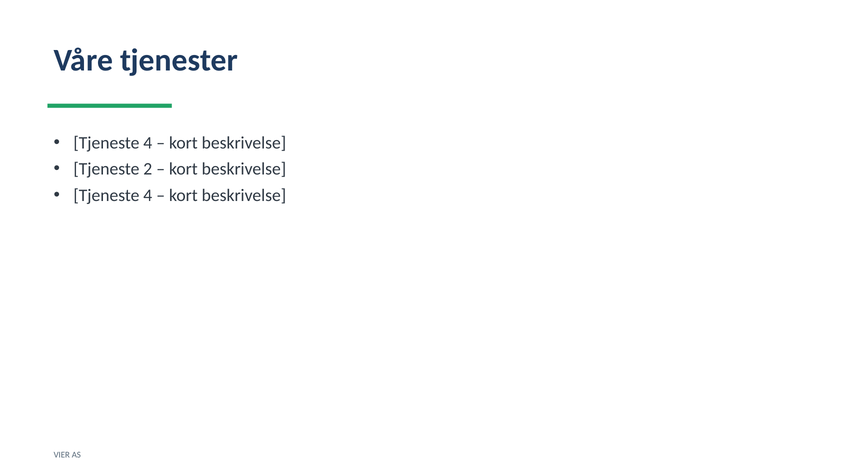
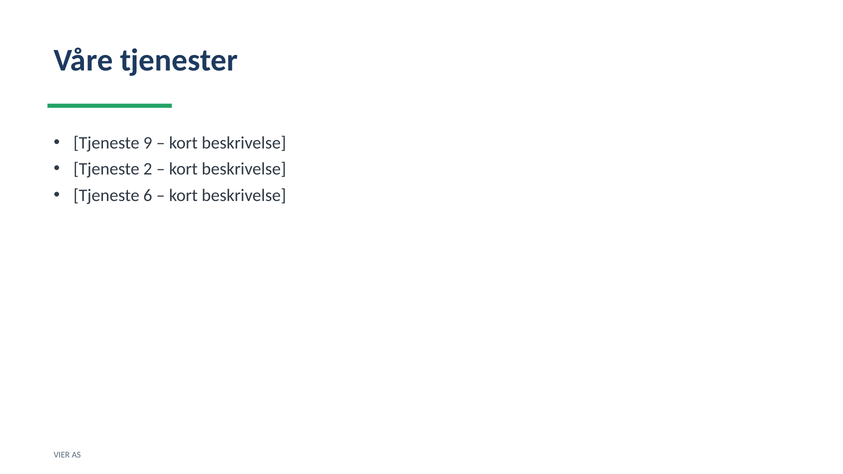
4: 4 -> 9 (148, 143)
4: 4 -> 6 (148, 195)
